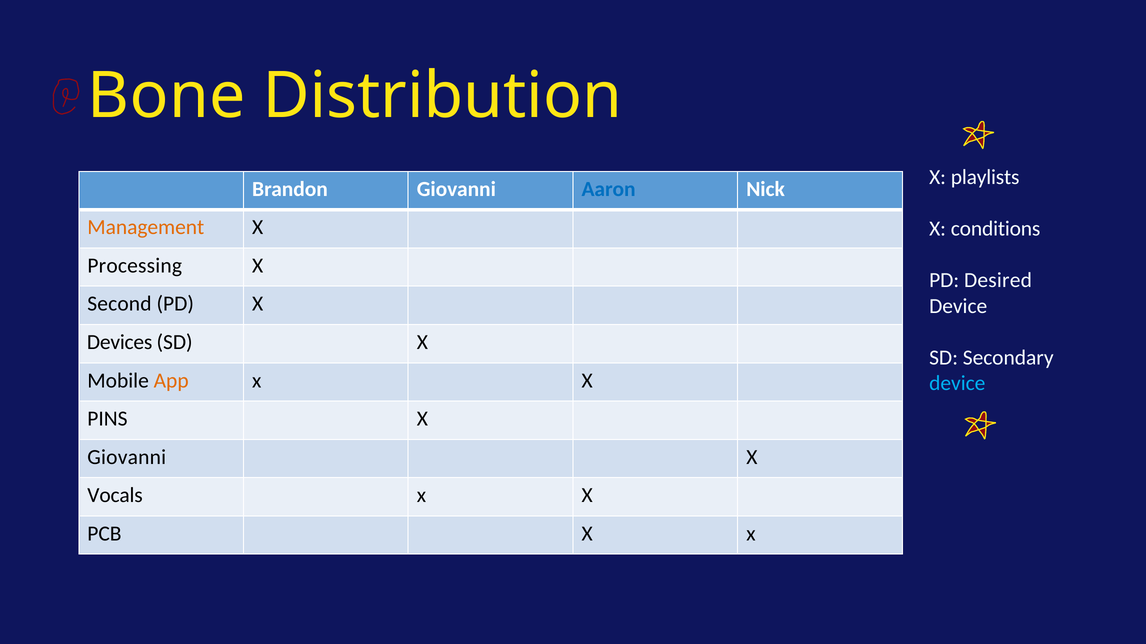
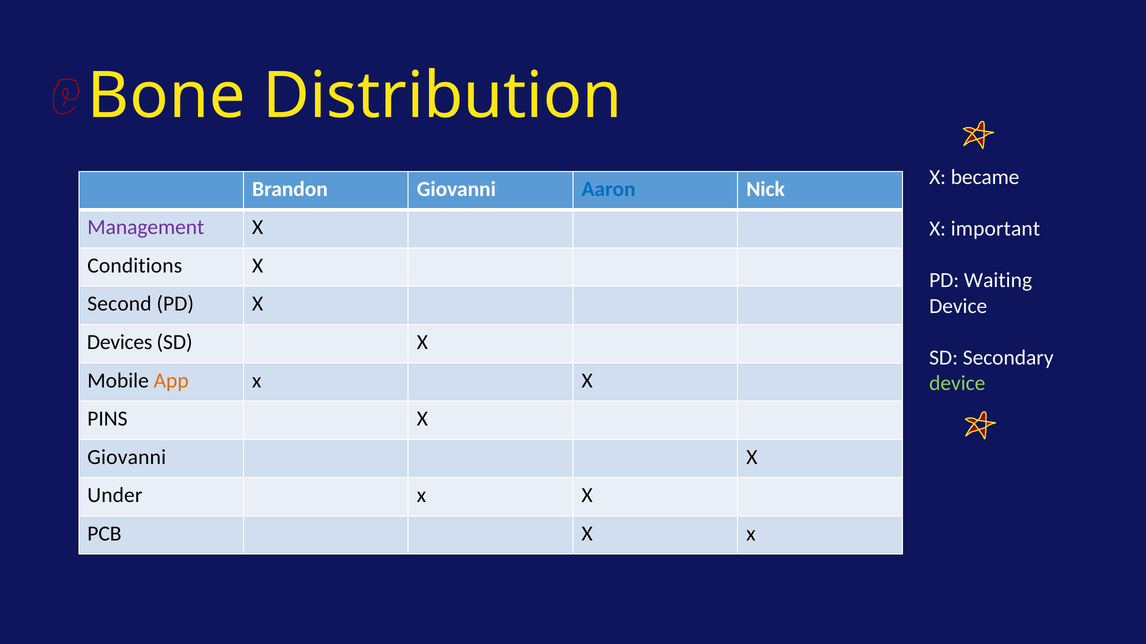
playlists: playlists -> became (985, 177)
Management colour: orange -> purple (146, 228)
conditions: conditions -> important (995, 229)
Processing: Processing -> Conditions (135, 266)
Desired: Desired -> Waiting (998, 281)
device colour: light blue -> light green (957, 384)
Vocals: Vocals -> Under (115, 496)
